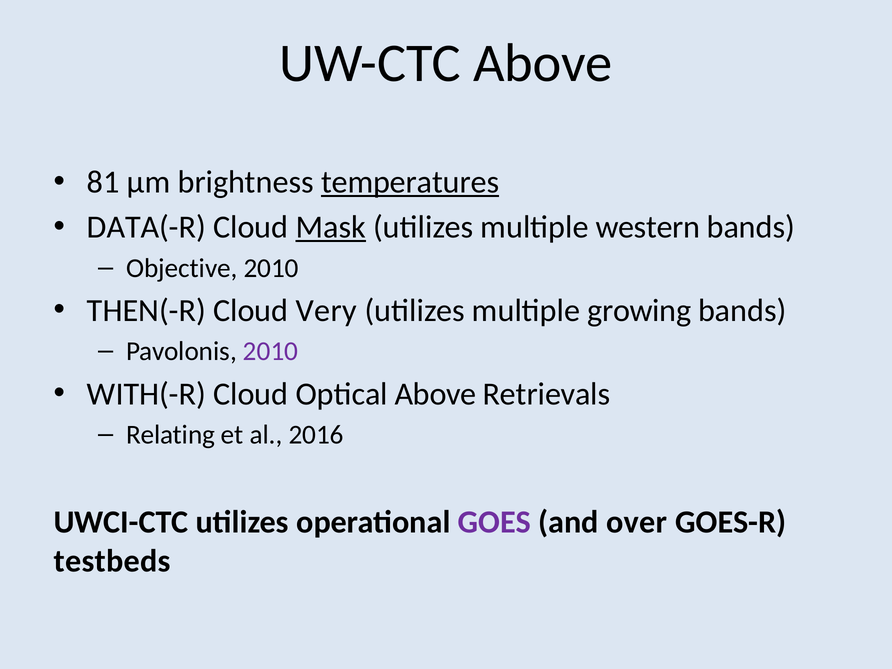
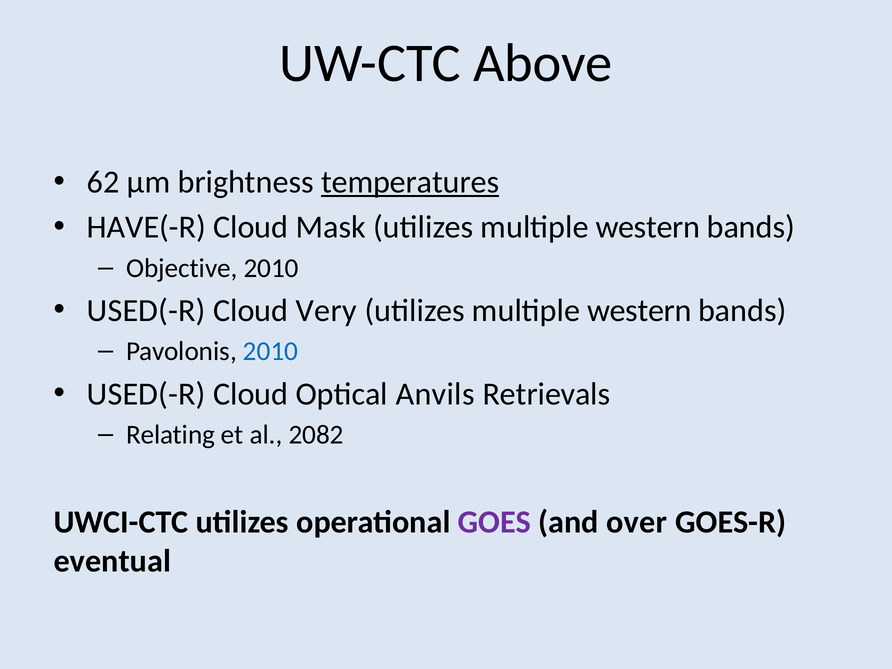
81: 81 -> 62 (103, 182)
DATA(-R: DATA(-R -> HAVE(-R (146, 227)
Mask underline: present -> none (331, 227)
THEN(-R: THEN(-R -> USED(-R (146, 311)
growing: growing -> western (639, 311)
2010 colour: purple -> blue (271, 351)
WITH(-R: WITH(-R -> USED(-R (146, 394)
Optical Above: Above -> Anvils (435, 394)
2016: 2016 -> 2082 (316, 435)
testbeds: testbeds -> eventual (112, 561)
